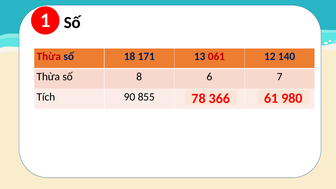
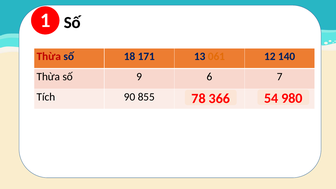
061 colour: red -> orange (216, 57)
8: 8 -> 9 (139, 77)
61: 61 -> 54 (271, 98)
